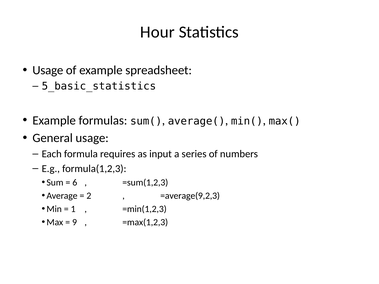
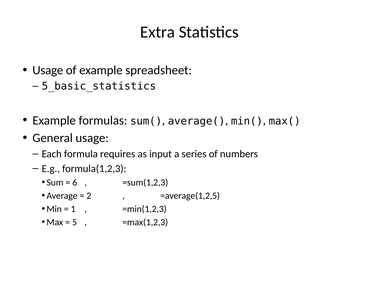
Hour: Hour -> Extra (158, 32)
=average(9,2,3: =average(9,2,3 -> =average(1,2,5 (190, 196)
9: 9 -> 5 (75, 222)
